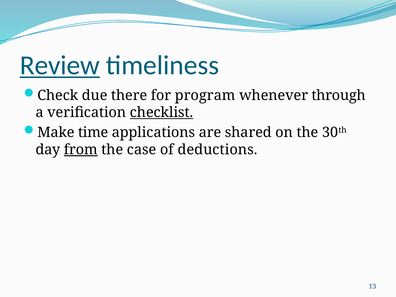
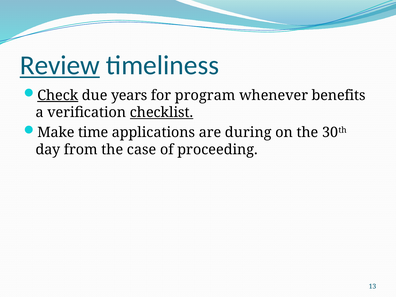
Check underline: none -> present (58, 95)
there: there -> years (129, 95)
through: through -> benefits (339, 95)
shared: shared -> during (248, 132)
from underline: present -> none (81, 150)
deductions: deductions -> proceeding (218, 150)
